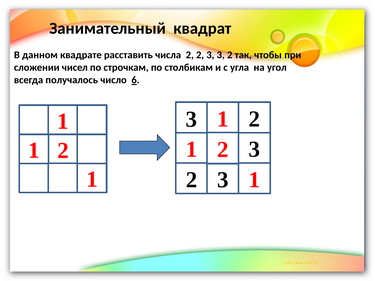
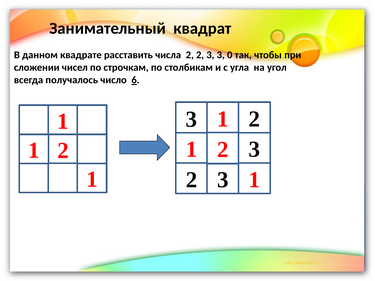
3 3 2: 2 -> 0 (230, 55)
